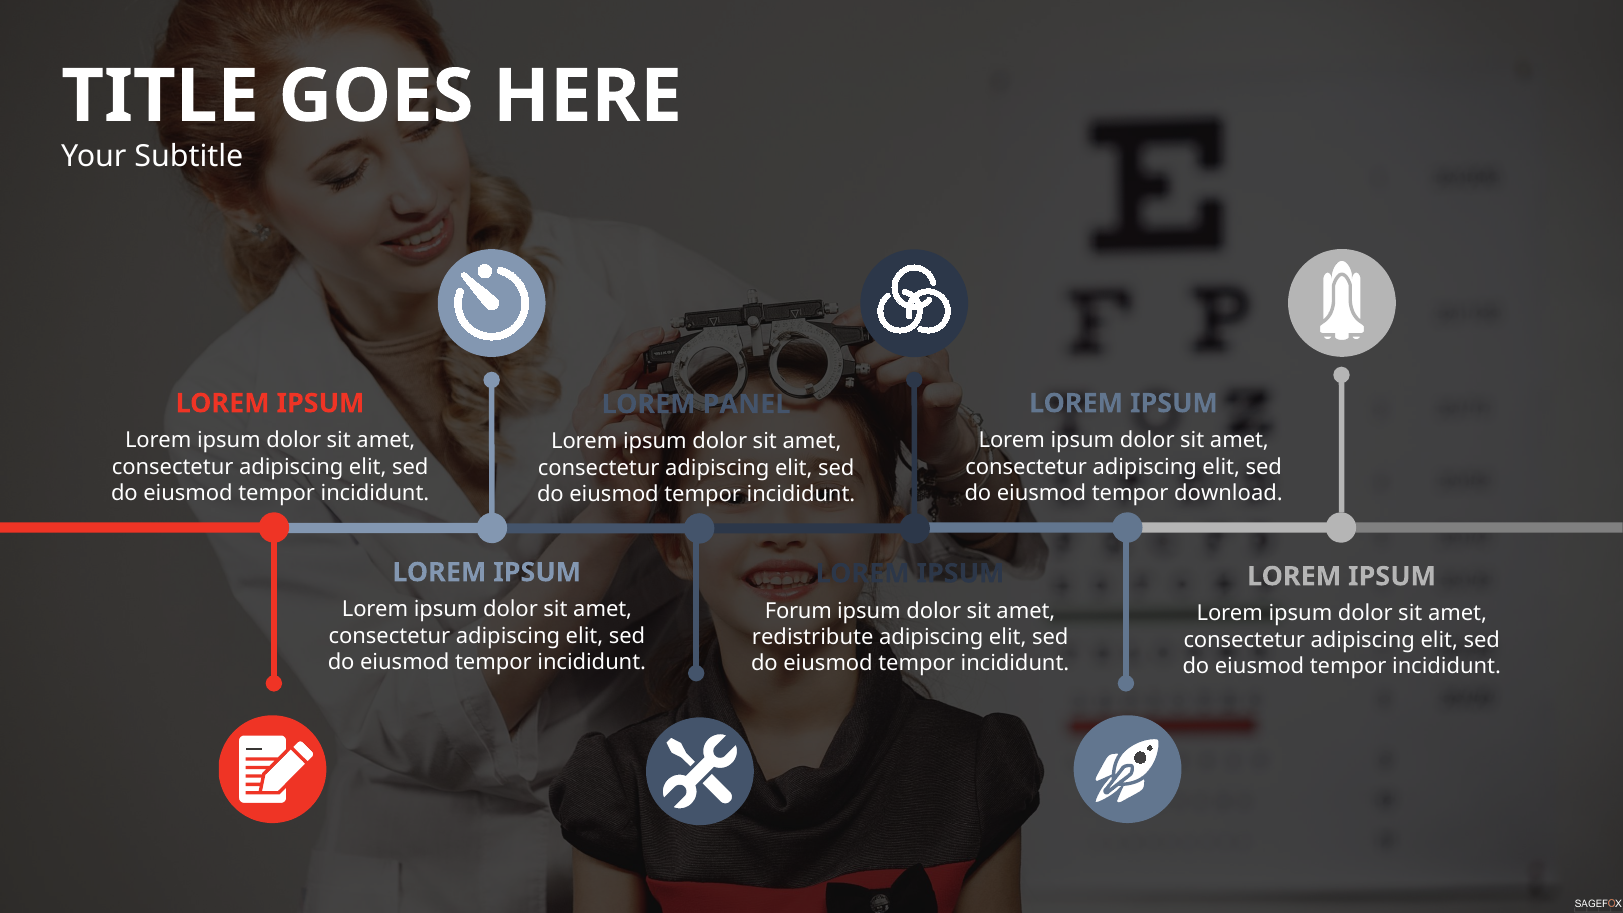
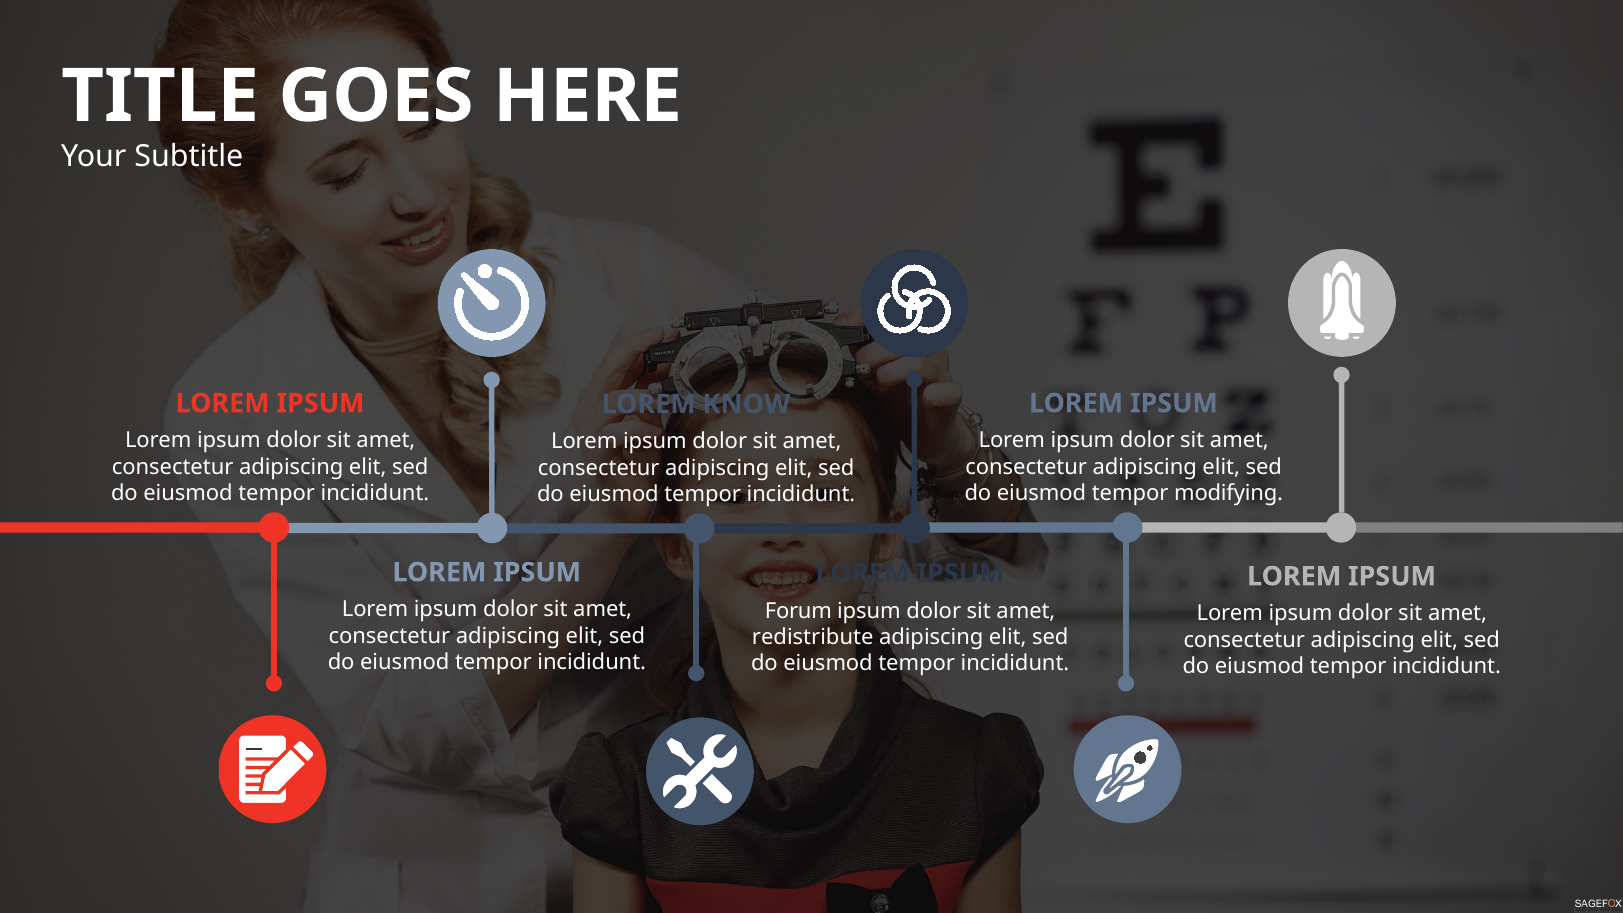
PANEL: PANEL -> KNOW (746, 404)
download: download -> modifying (1229, 493)
